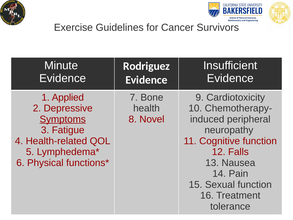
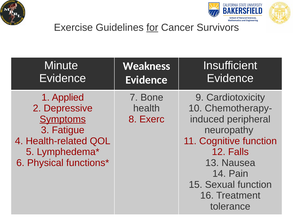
for underline: none -> present (152, 27)
Rodriguez: Rodriguez -> Weakness (147, 66)
Novel: Novel -> Exerc (152, 119)
